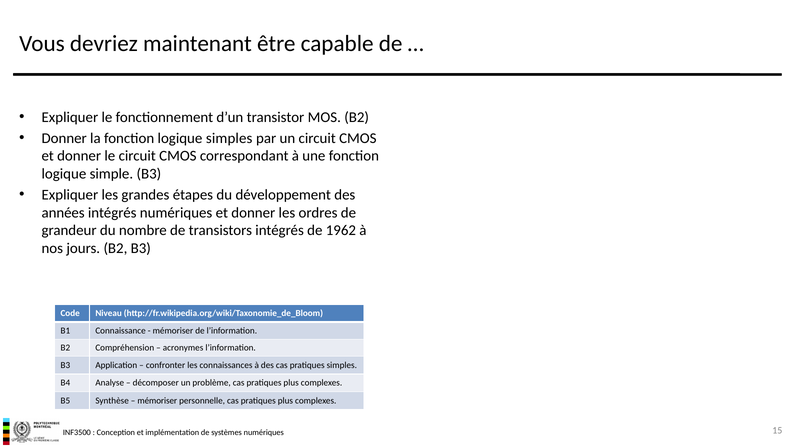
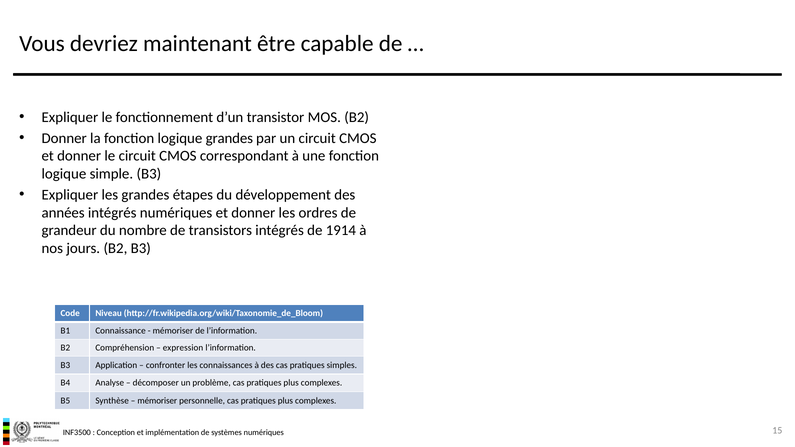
logique simples: simples -> grandes (229, 138)
1962: 1962 -> 1914 (341, 231)
acronymes: acronymes -> expression (183, 348)
